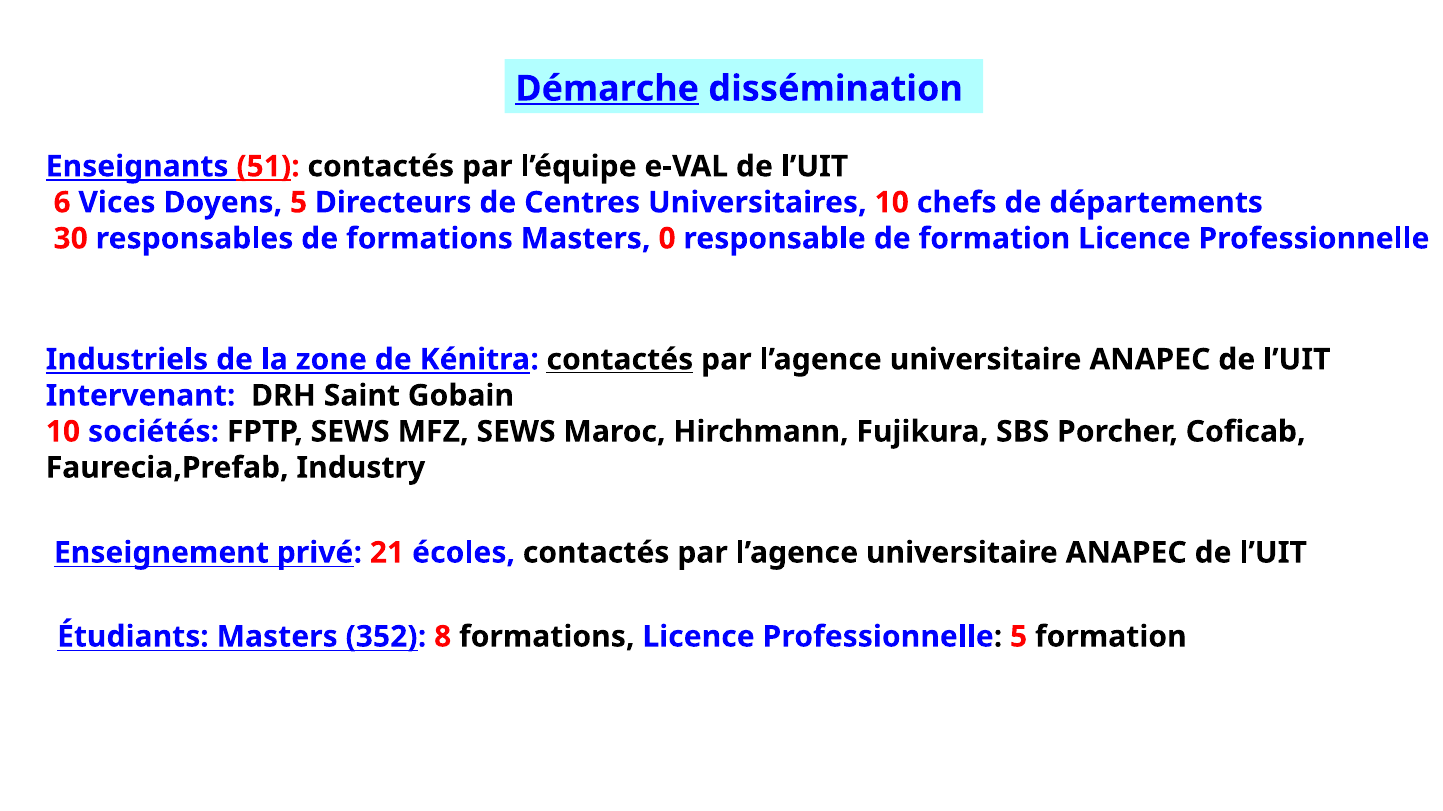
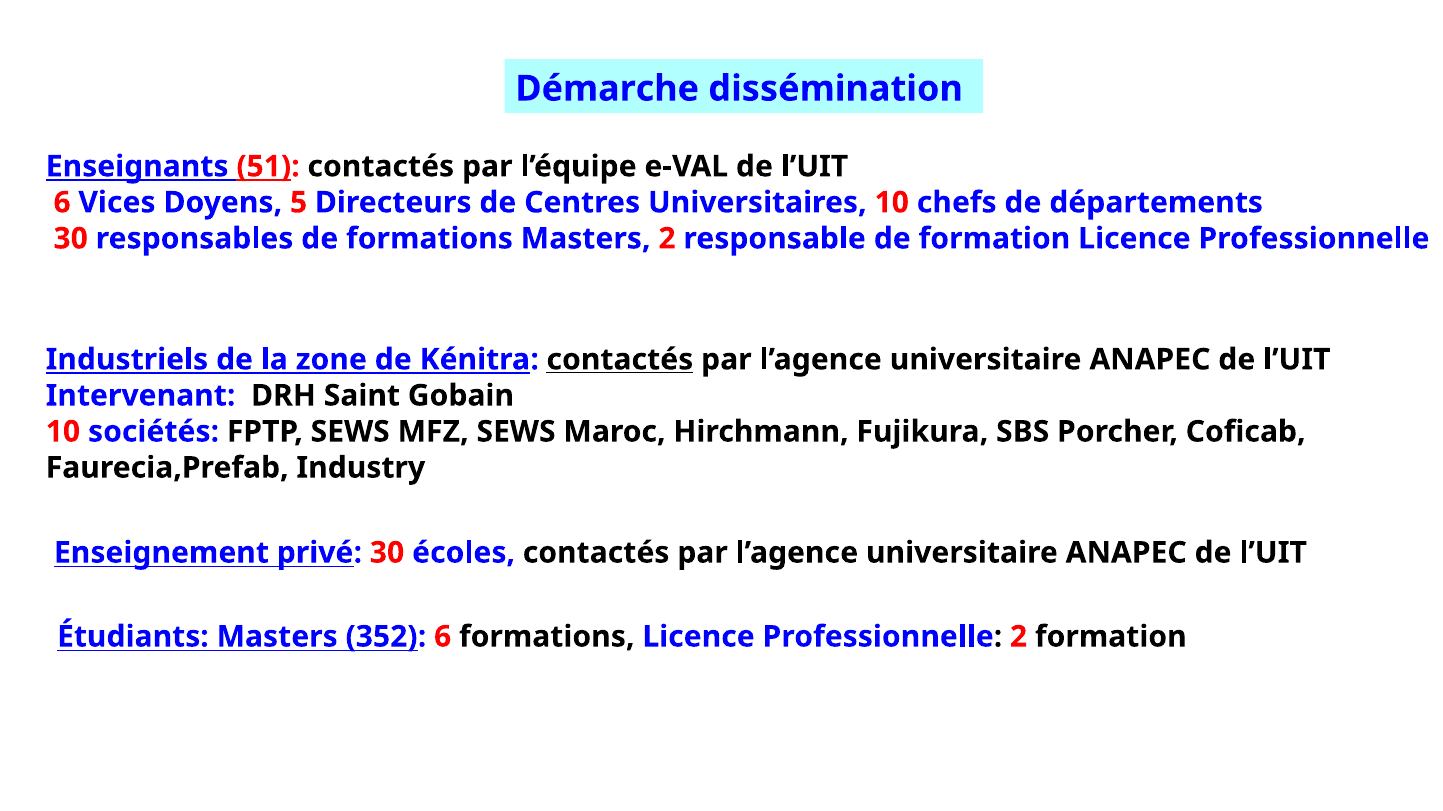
Démarche underline: present -> none (607, 89)
Masters 0: 0 -> 2 (667, 239)
privé 21: 21 -> 30 (387, 553)
352 8: 8 -> 6 (443, 637)
Professionnelle 5: 5 -> 2 (1019, 637)
